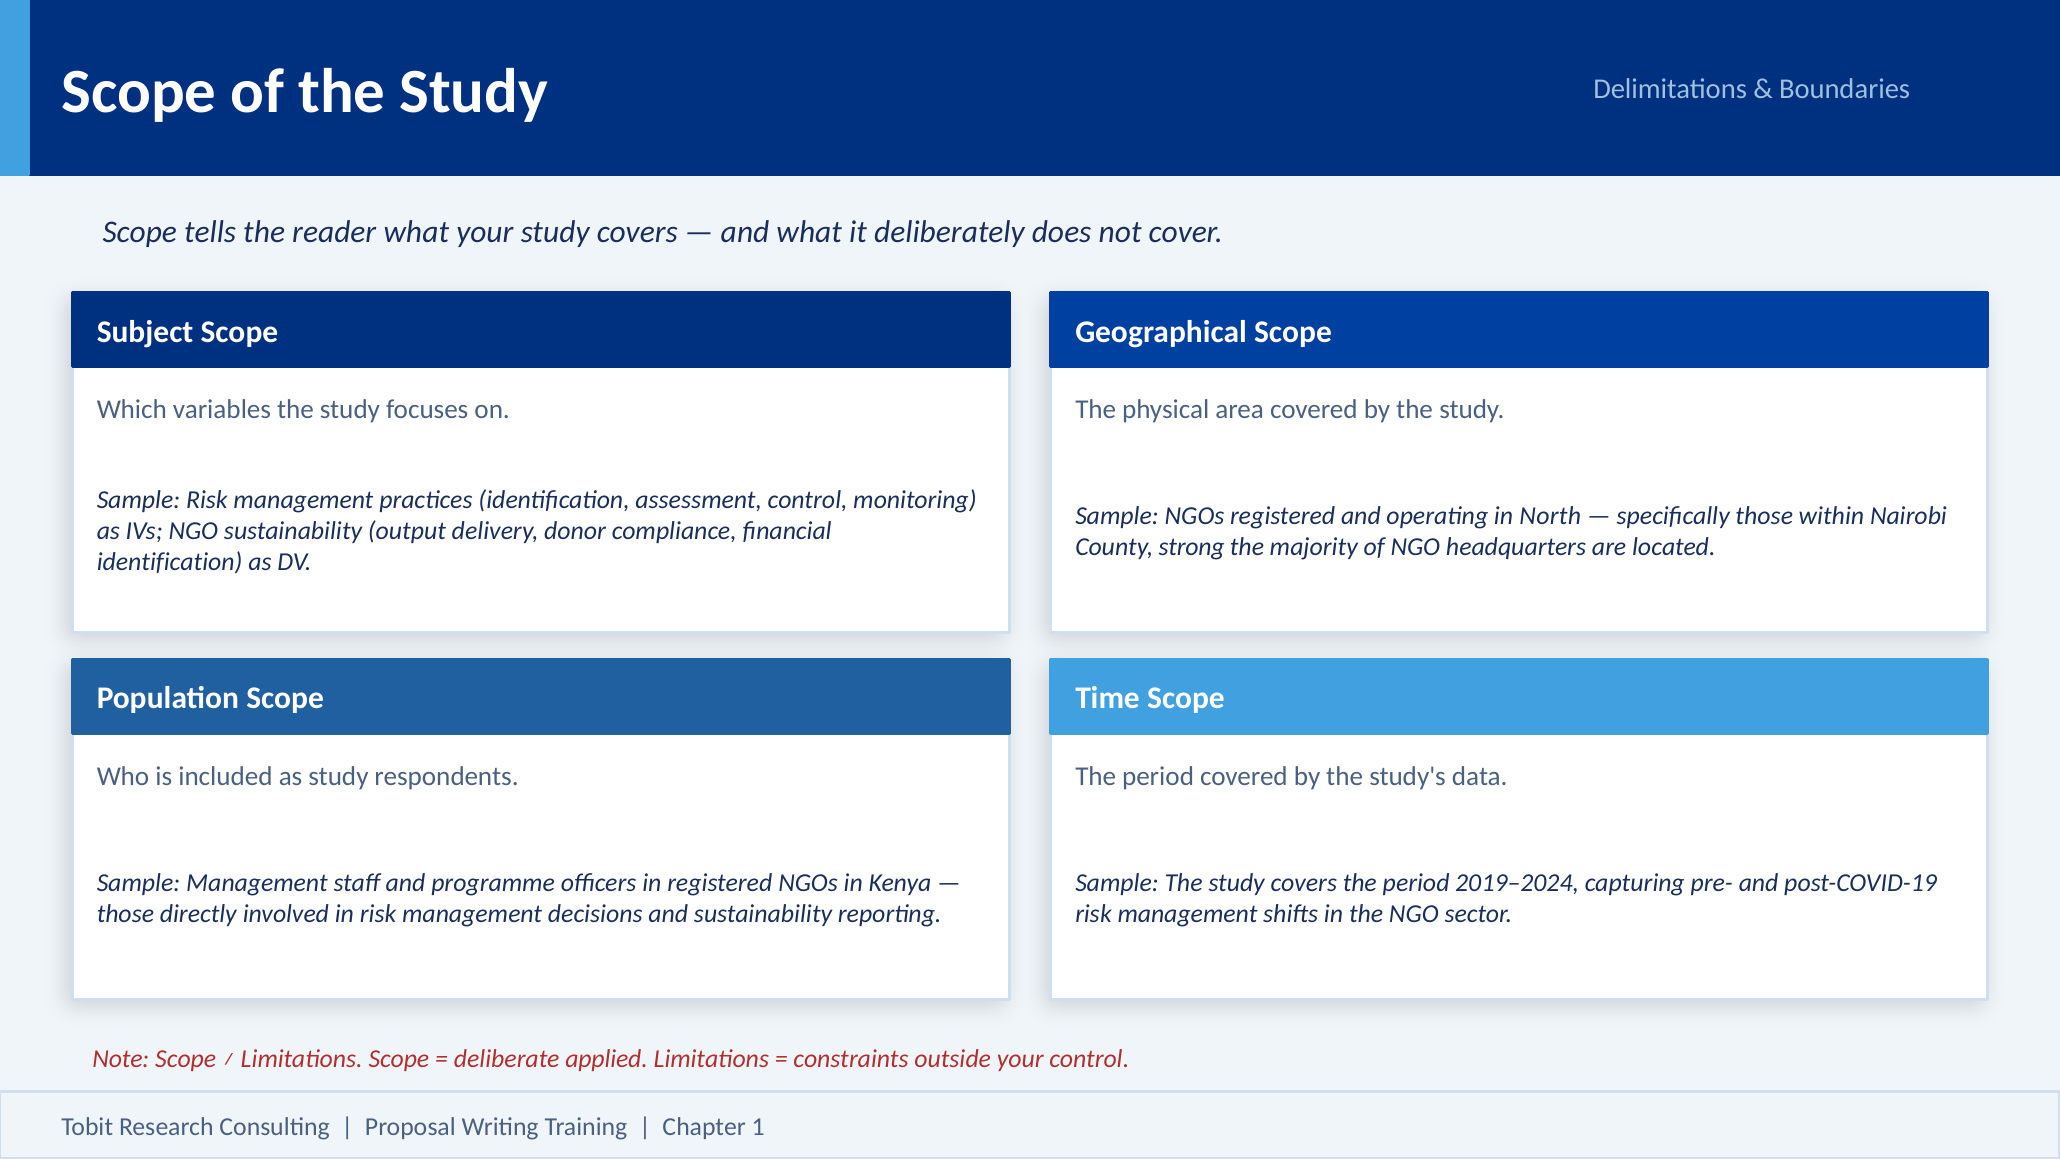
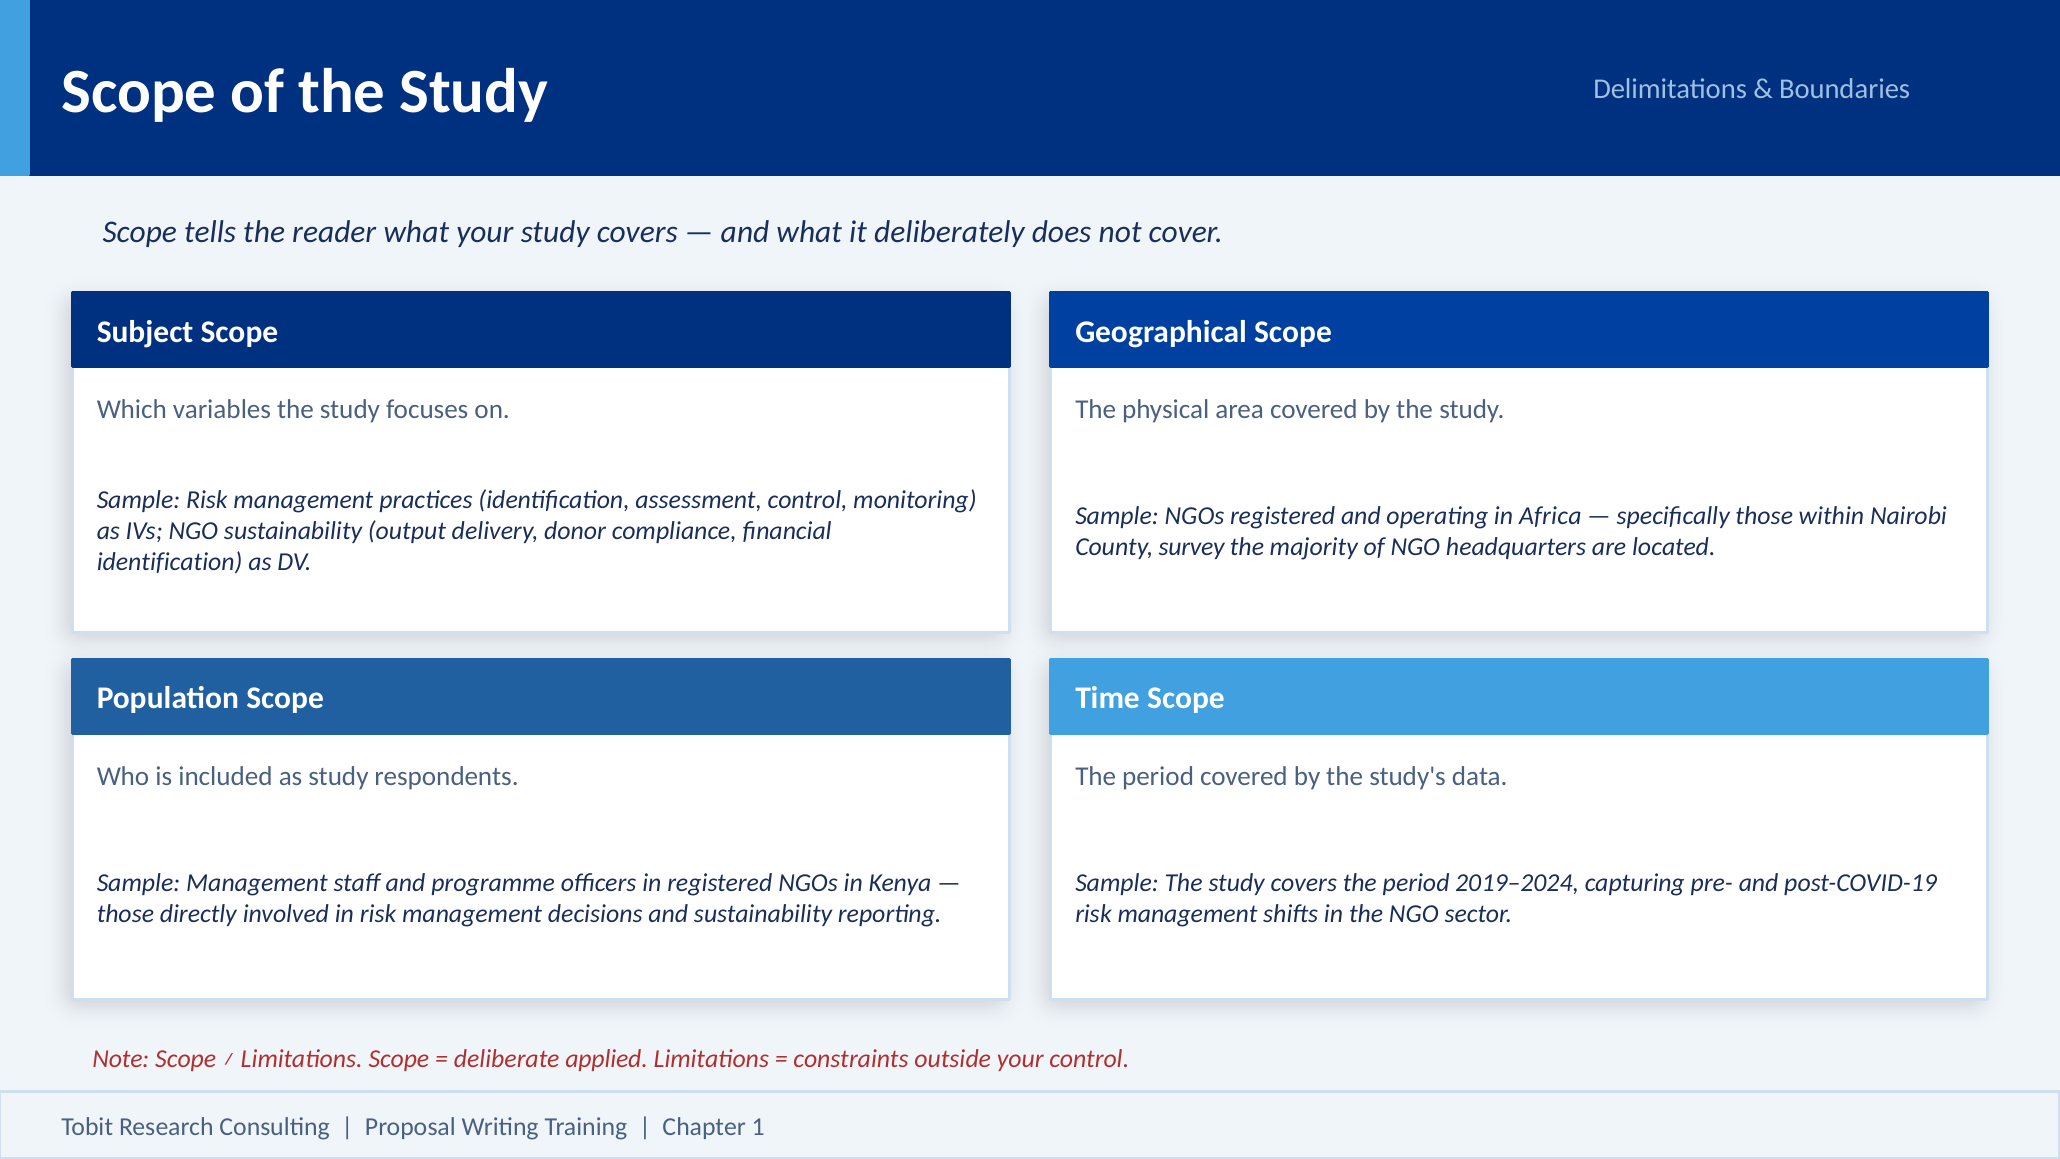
North: North -> Africa (1550, 516)
strong: strong -> survey (1192, 547)
